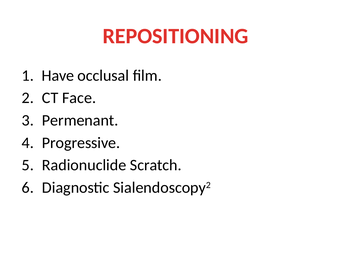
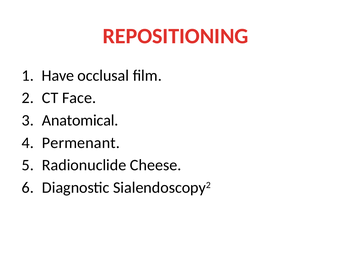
Permenant: Permenant -> Anatomical (80, 121)
Progressive: Progressive -> Permenant (81, 143)
Scratch: Scratch -> Cheese (156, 166)
